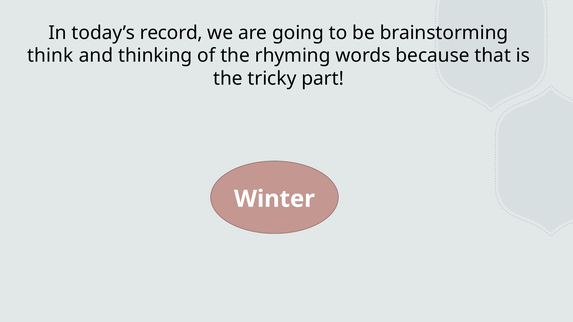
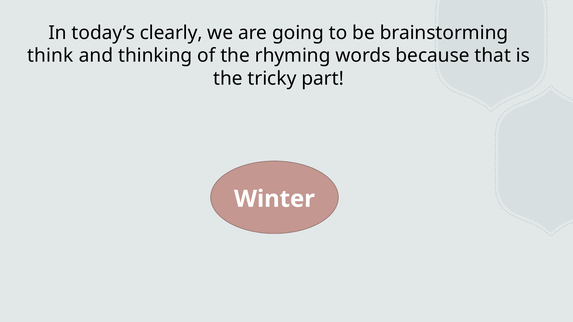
record: record -> clearly (171, 33)
